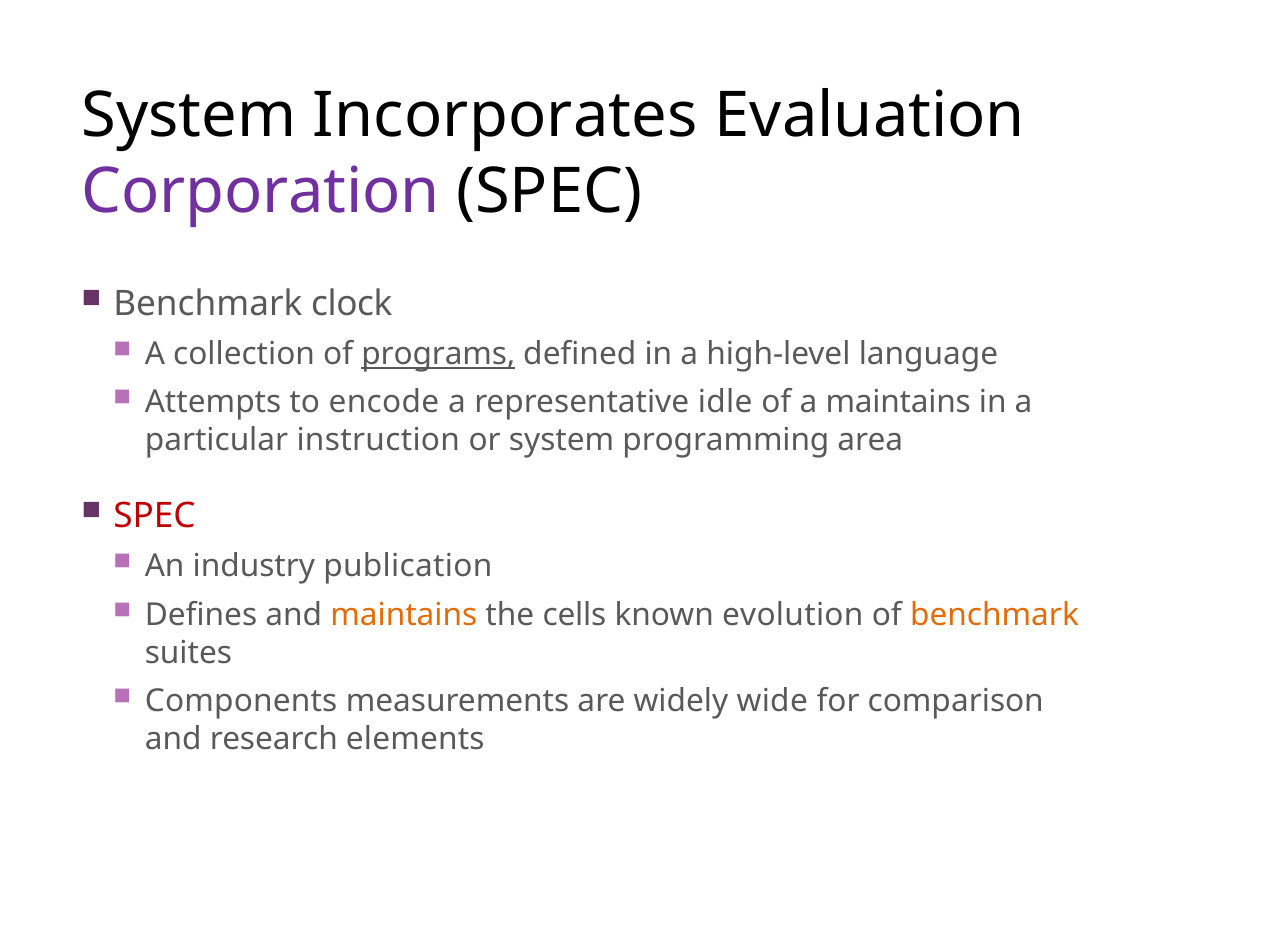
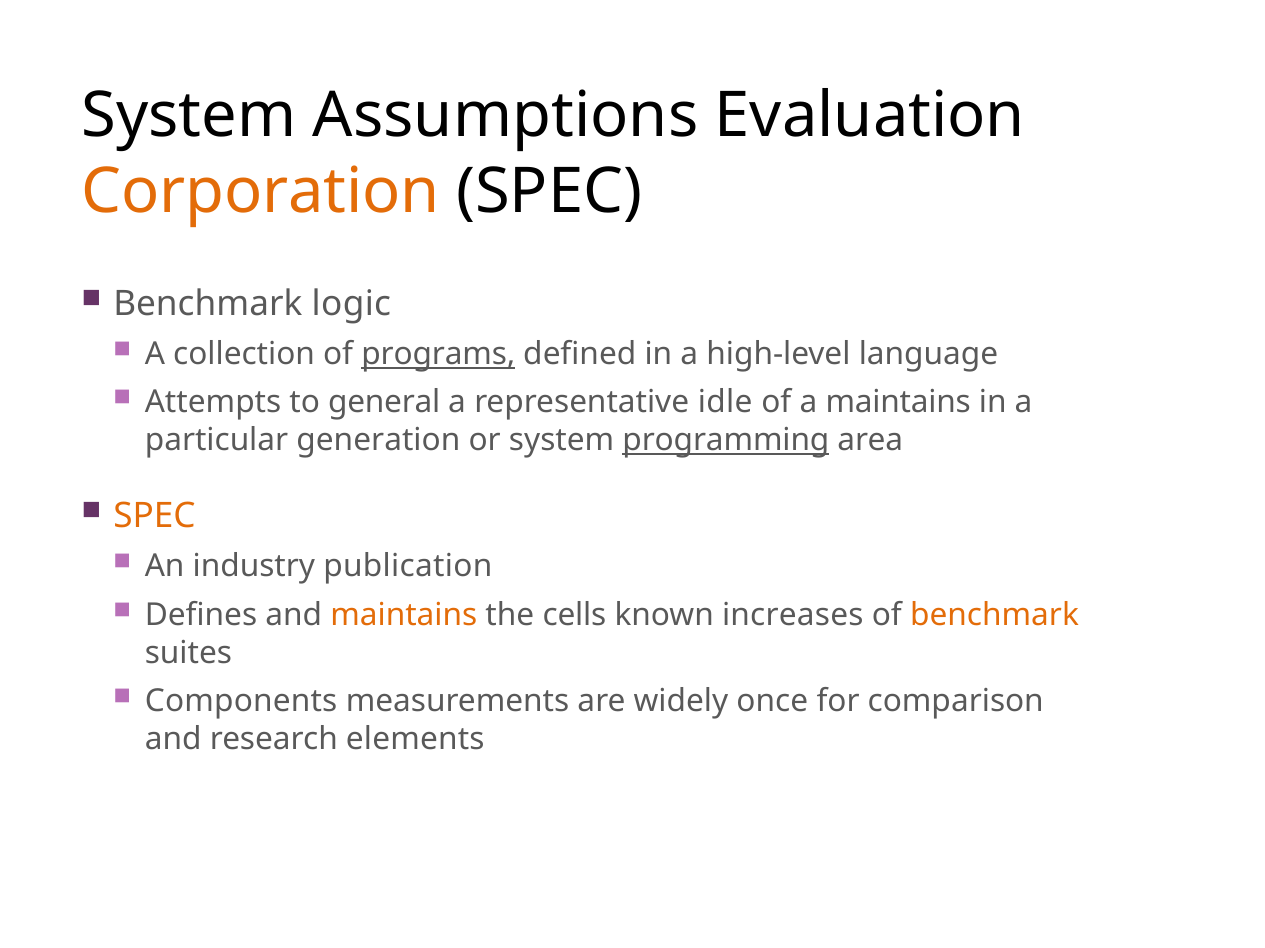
Incorporates: Incorporates -> Assumptions (506, 116)
Corporation colour: purple -> orange (261, 192)
clock: clock -> logic (351, 304)
encode: encode -> general (384, 403)
instruction: instruction -> generation (378, 441)
programming underline: none -> present (726, 441)
SPEC colour: red -> orange (154, 516)
evolution: evolution -> increases (793, 615)
wide: wide -> once (772, 702)
